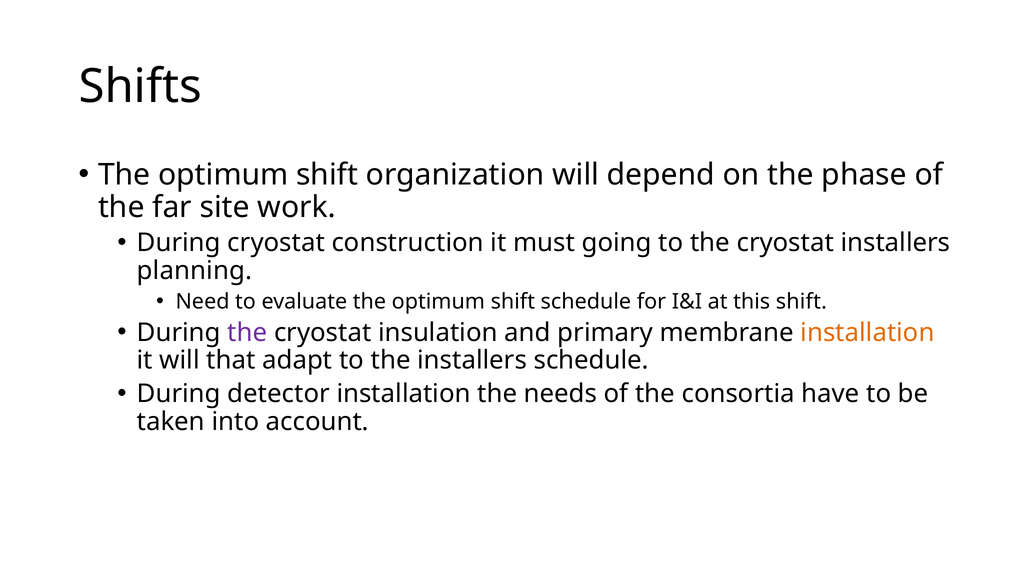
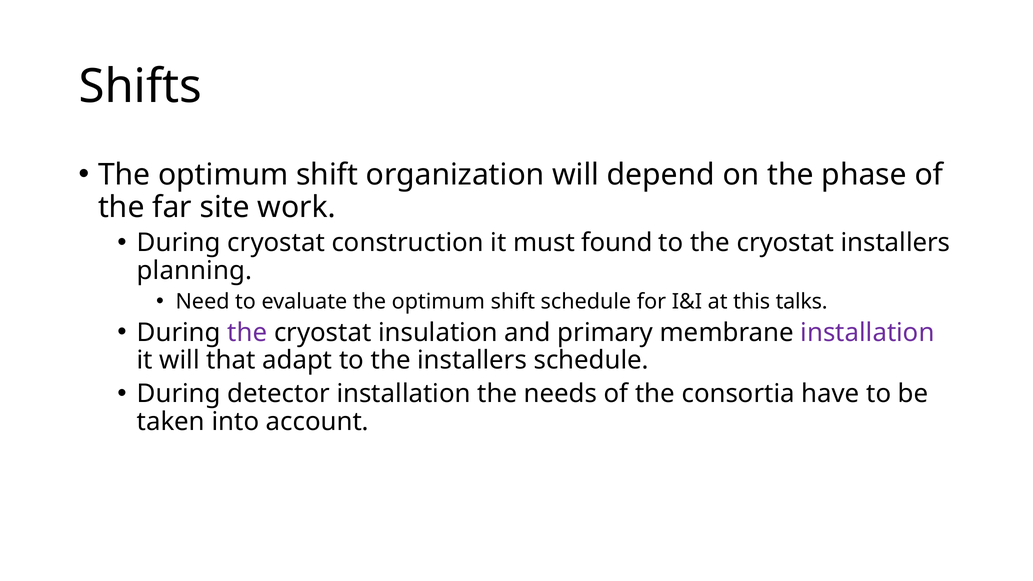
going: going -> found (617, 243)
this shift: shift -> talks (802, 302)
installation colour: orange -> purple (867, 333)
